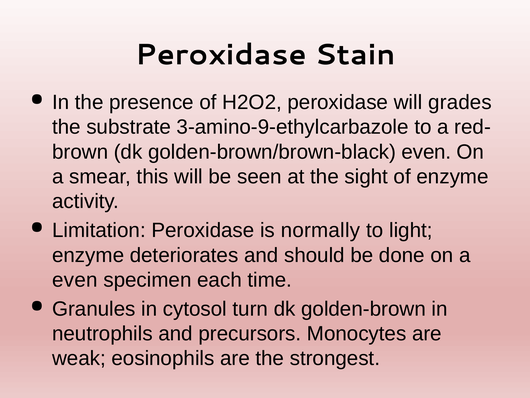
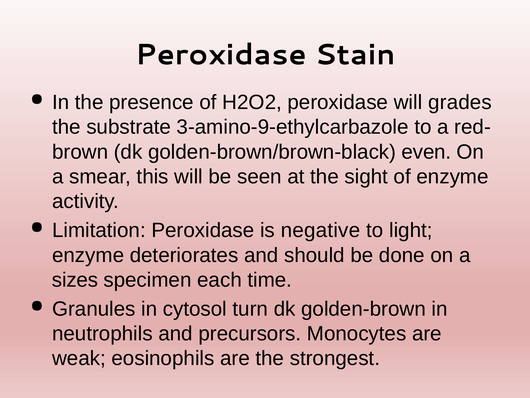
normally: normally -> negative (321, 230)
even: even -> sizes (75, 280)
